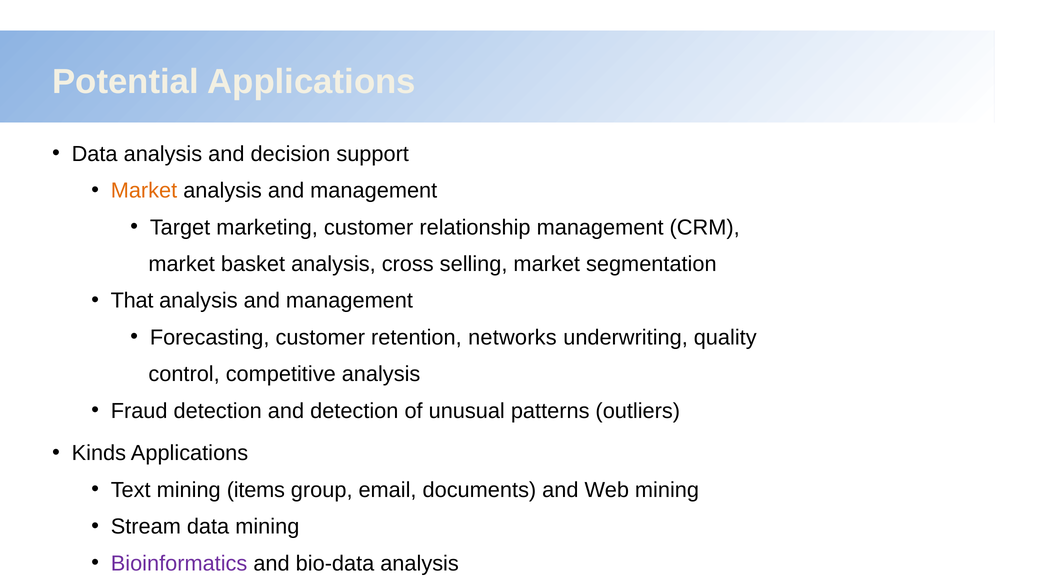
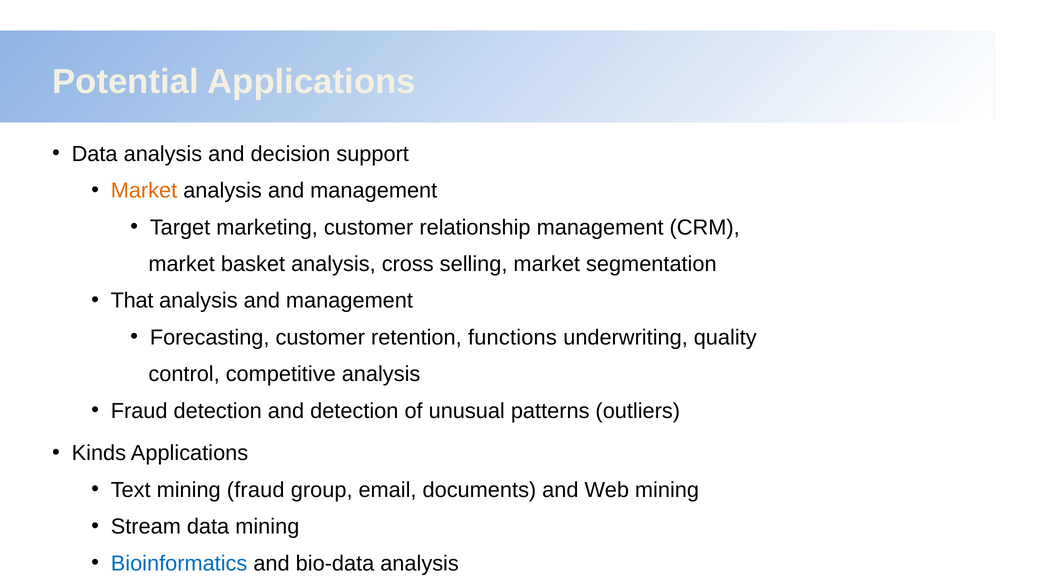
networks: networks -> functions (512, 337)
mining items: items -> fraud (256, 490)
Bioinformatics colour: purple -> blue (179, 563)
